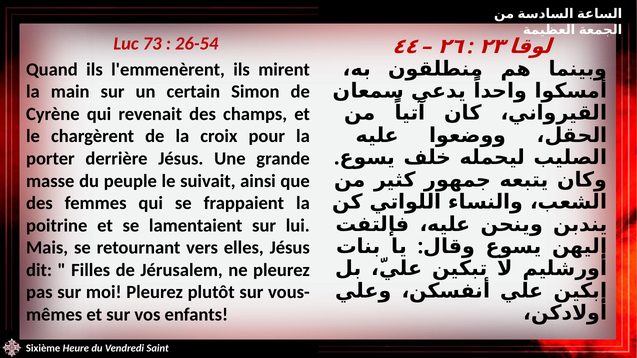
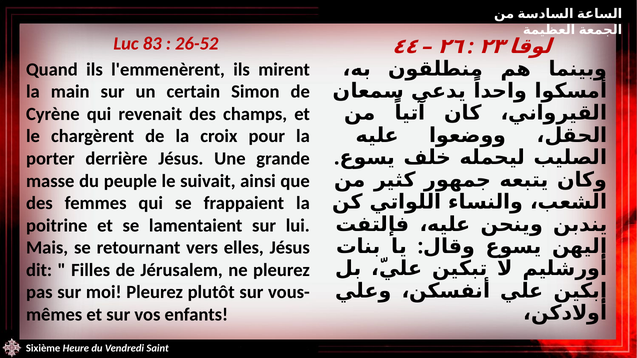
73: 73 -> 83 (152, 44)
26-54: 26-54 -> 26-52 (197, 44)
